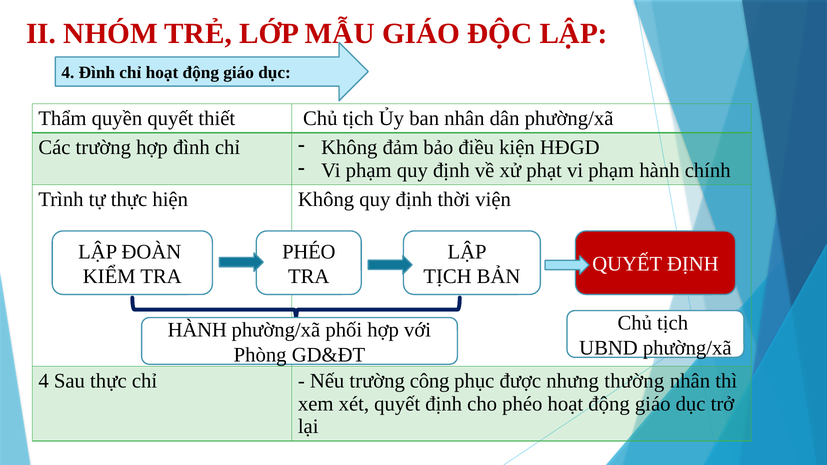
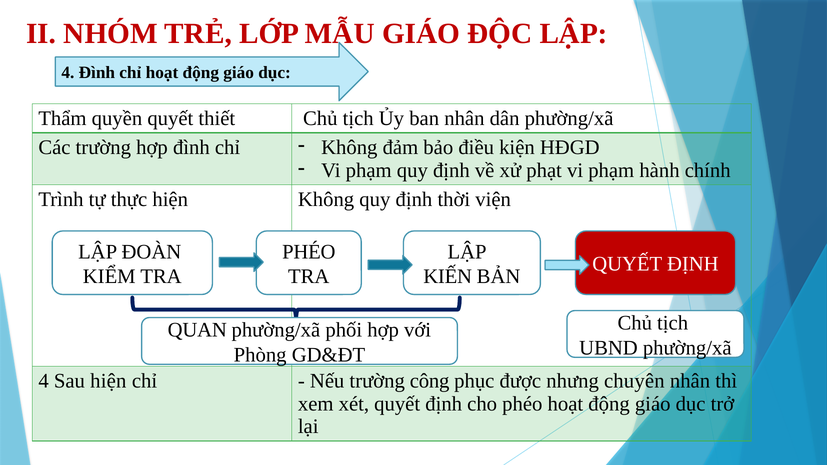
TỊCH: TỊCH -> KIẾN (448, 277)
HÀNH: HÀNH -> QUAN (197, 330)
Sau thực: thực -> hiện (108, 381)
thường: thường -> chuyên (634, 381)
